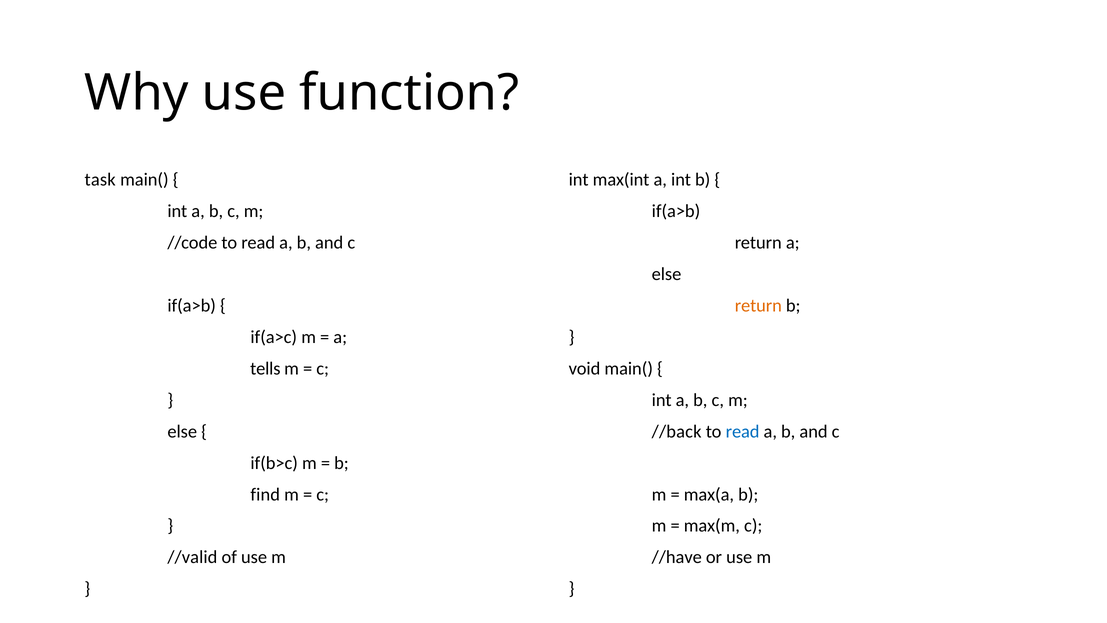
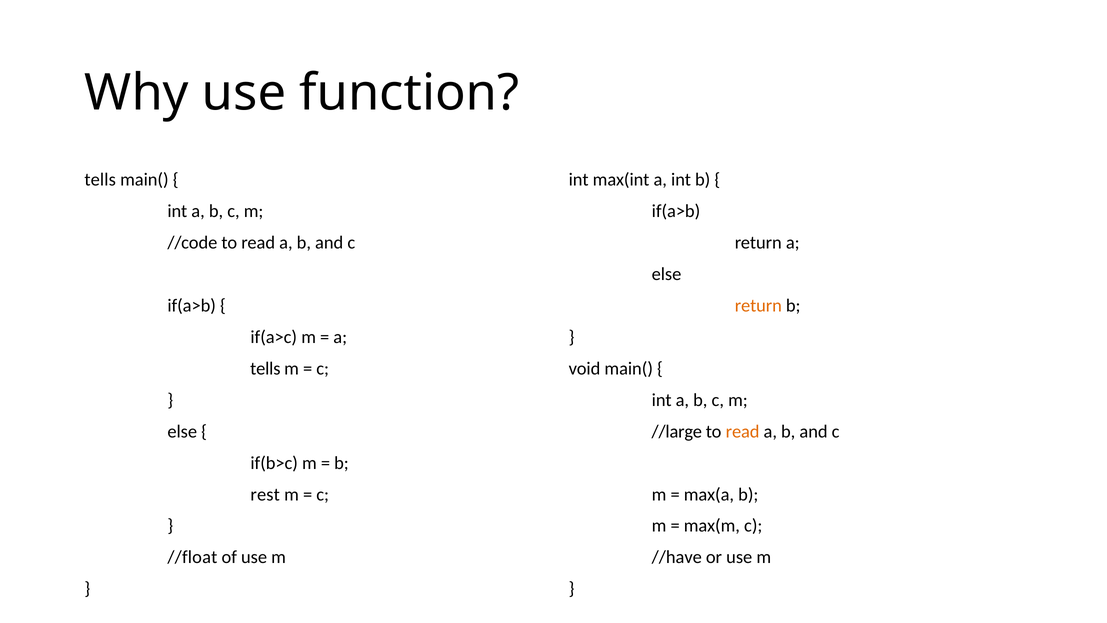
task: task -> tells (100, 180)
//back: //back -> //large (677, 431)
read colour: blue -> orange (743, 431)
find: find -> rest (265, 494)
//valid: //valid -> //float (192, 557)
